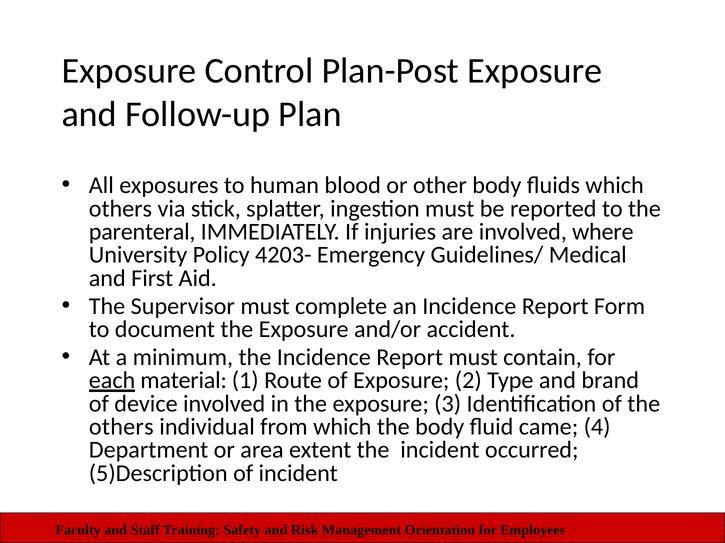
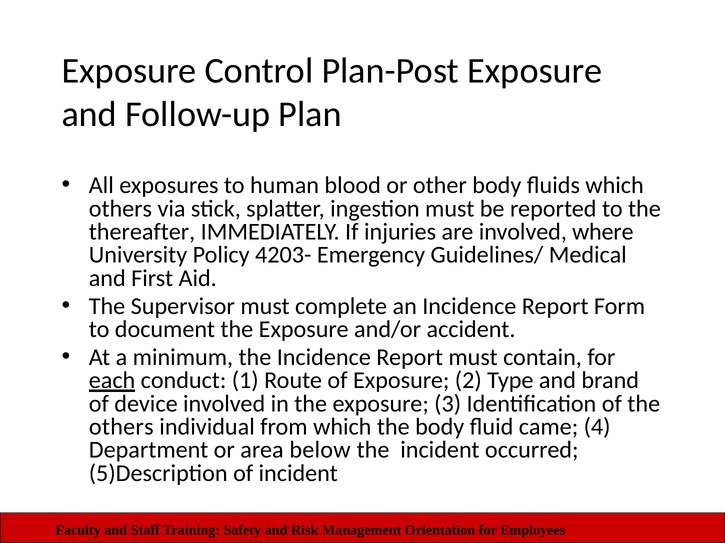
parenteral: parenteral -> thereafter (142, 232)
material: material -> conduct (184, 381)
extent: extent -> below (320, 451)
